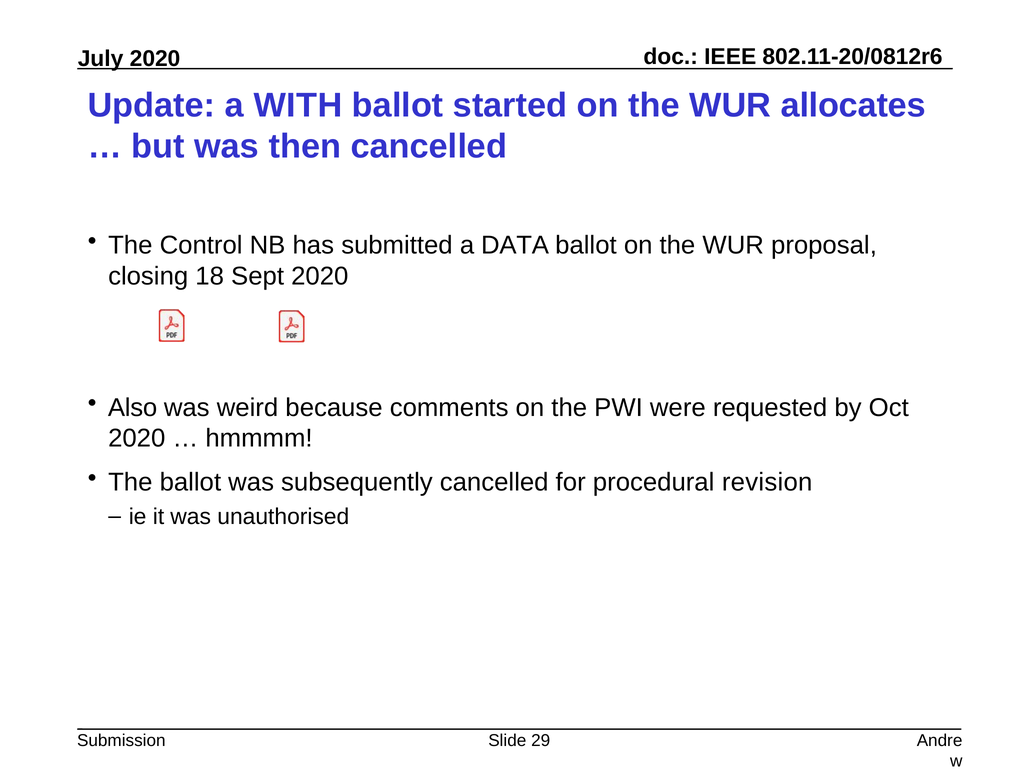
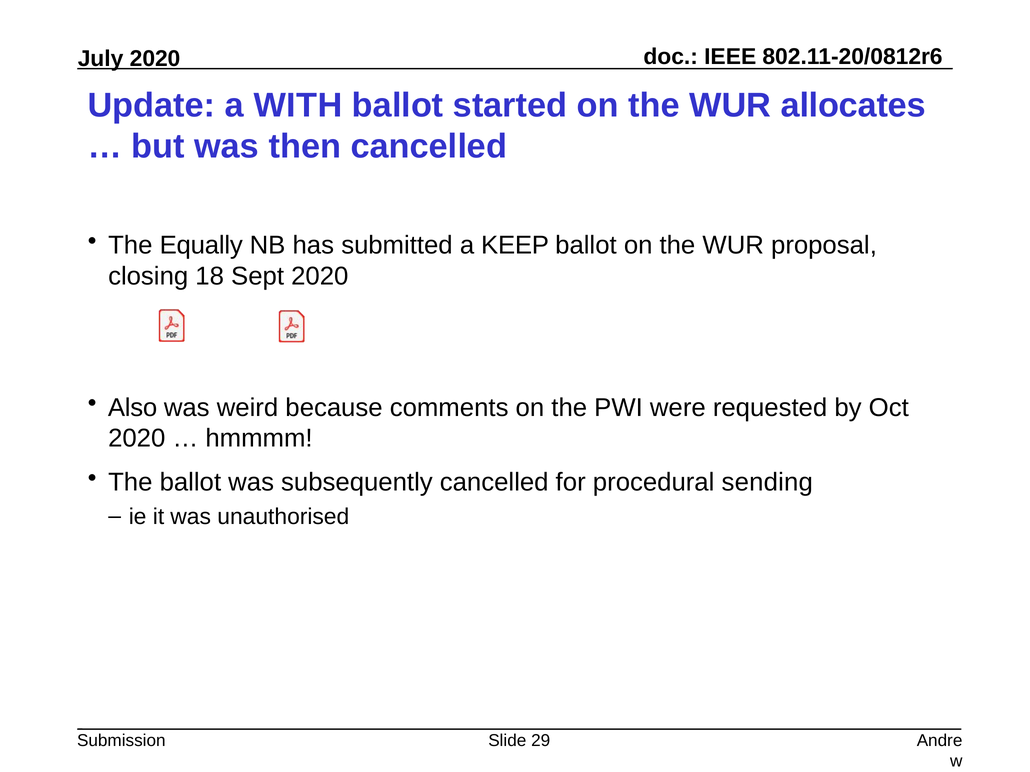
Control: Control -> Equally (201, 246)
DATA: DATA -> KEEP (515, 246)
revision: revision -> sending (767, 483)
